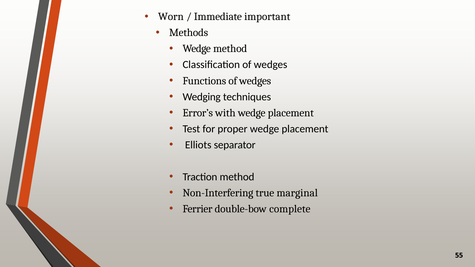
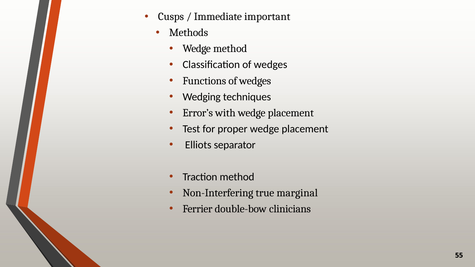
Worn: Worn -> Cusps (171, 17)
complete: complete -> clinicians (290, 209)
